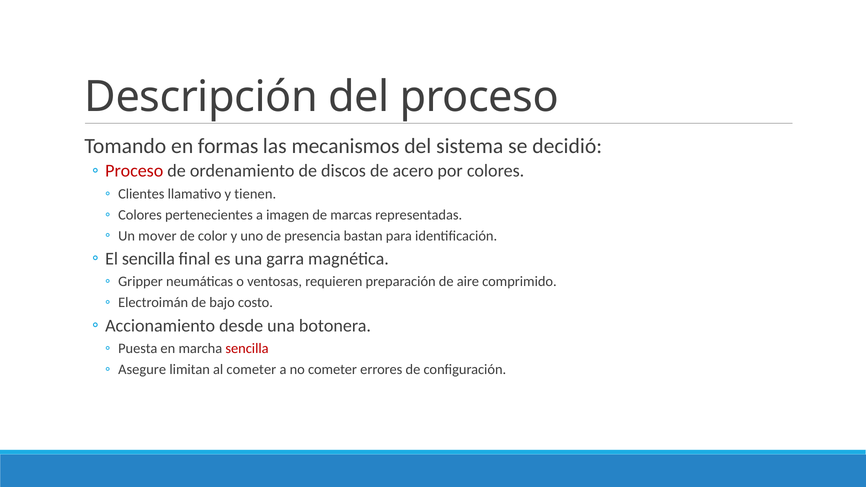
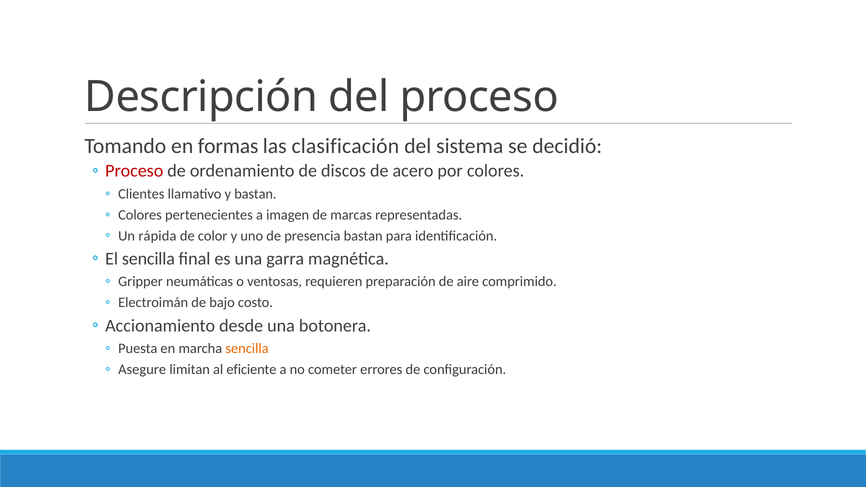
mecanismos: mecanismos -> clasificación (345, 146)
y tienen: tienen -> bastan (255, 194)
mover: mover -> rápida (157, 236)
sencilla colour: red -> orange (247, 349)
al cometer: cometer -> eficiente (251, 370)
